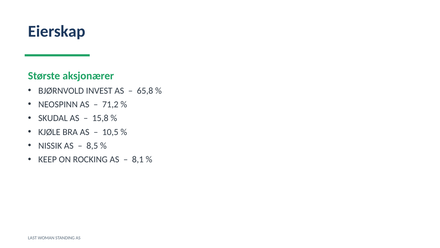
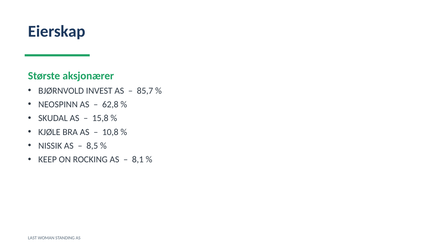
65,8: 65,8 -> 85,7 (145, 90)
71,2: 71,2 -> 62,8 (110, 104)
10,5: 10,5 -> 10,8 (110, 132)
